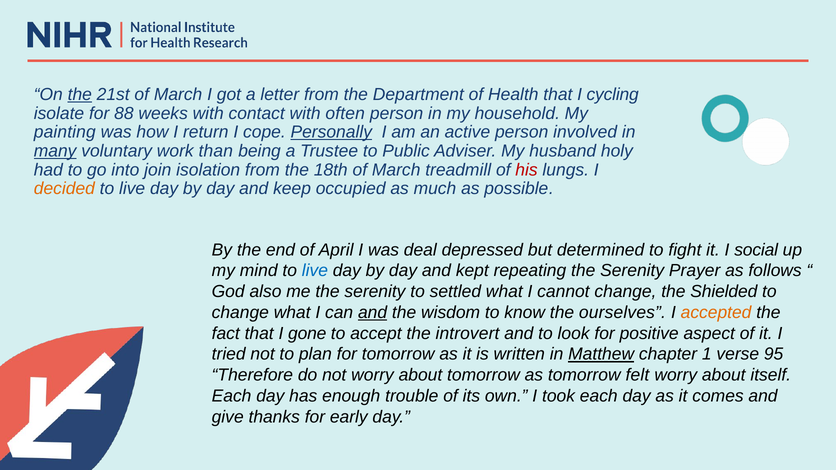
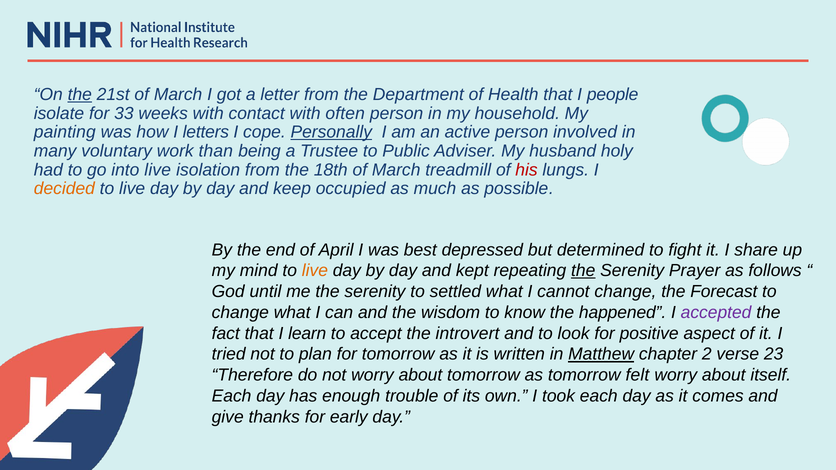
cycling: cycling -> people (613, 95)
88: 88 -> 33 (124, 113)
return: return -> letters (206, 132)
many underline: present -> none (55, 151)
into join: join -> live (158, 170)
deal: deal -> best (420, 250)
social: social -> share (756, 250)
live colour: blue -> orange (315, 271)
the underline: none -> present (583, 271)
also: also -> until (266, 292)
Shielded: Shielded -> Forecast (724, 292)
and underline: present -> none (373, 313)
ourselves: ourselves -> happened (623, 313)
accepted colour: orange -> purple (716, 313)
gone: gone -> learn (307, 334)
1: 1 -> 2 (707, 354)
95: 95 -> 23 (774, 354)
